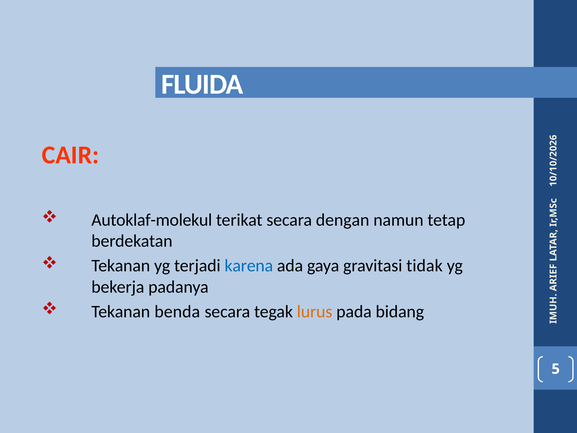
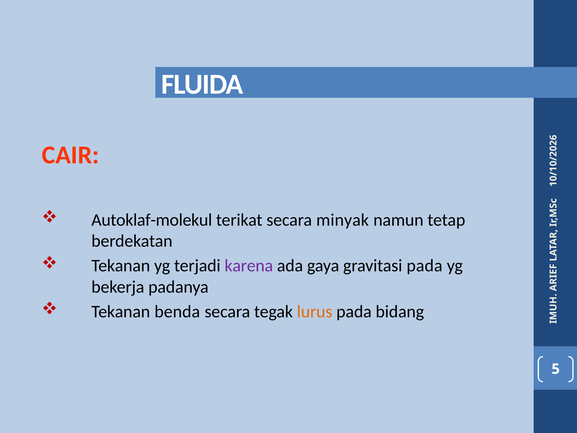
dengan: dengan -> minyak (343, 220)
karena colour: blue -> purple (249, 266)
gravitasi tidak: tidak -> pada (425, 266)
